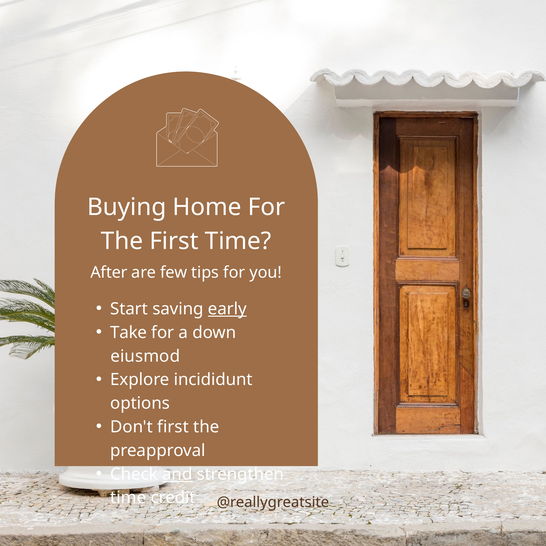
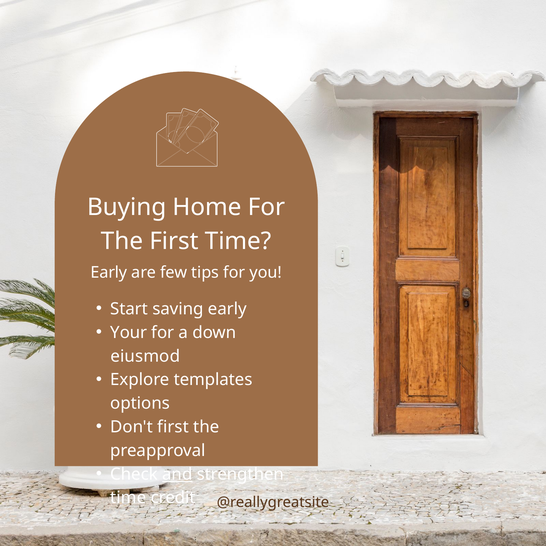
After: After -> Early (109, 272)
early underline: present -> none (227, 309)
Take: Take -> Your (129, 333)
incididunt: incididunt -> templates (213, 380)
